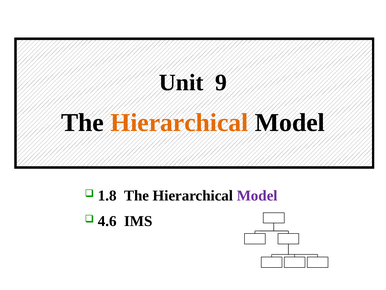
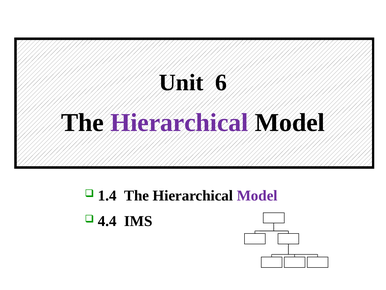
9: 9 -> 6 (221, 82)
Hierarchical colour: orange -> purple (179, 122)
1.8: 1.8 -> 1.4 (107, 195)
4.6: 4.6 -> 4.4 (107, 221)
